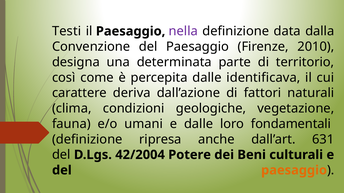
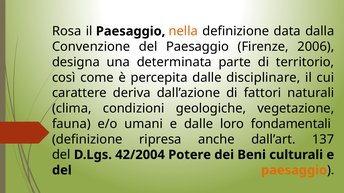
Testi: Testi -> Rosa (67, 31)
nella colour: purple -> orange (183, 31)
2010: 2010 -> 2006 (316, 47)
identificava: identificava -> disciplinare (263, 78)
631: 631 -> 137 (323, 140)
